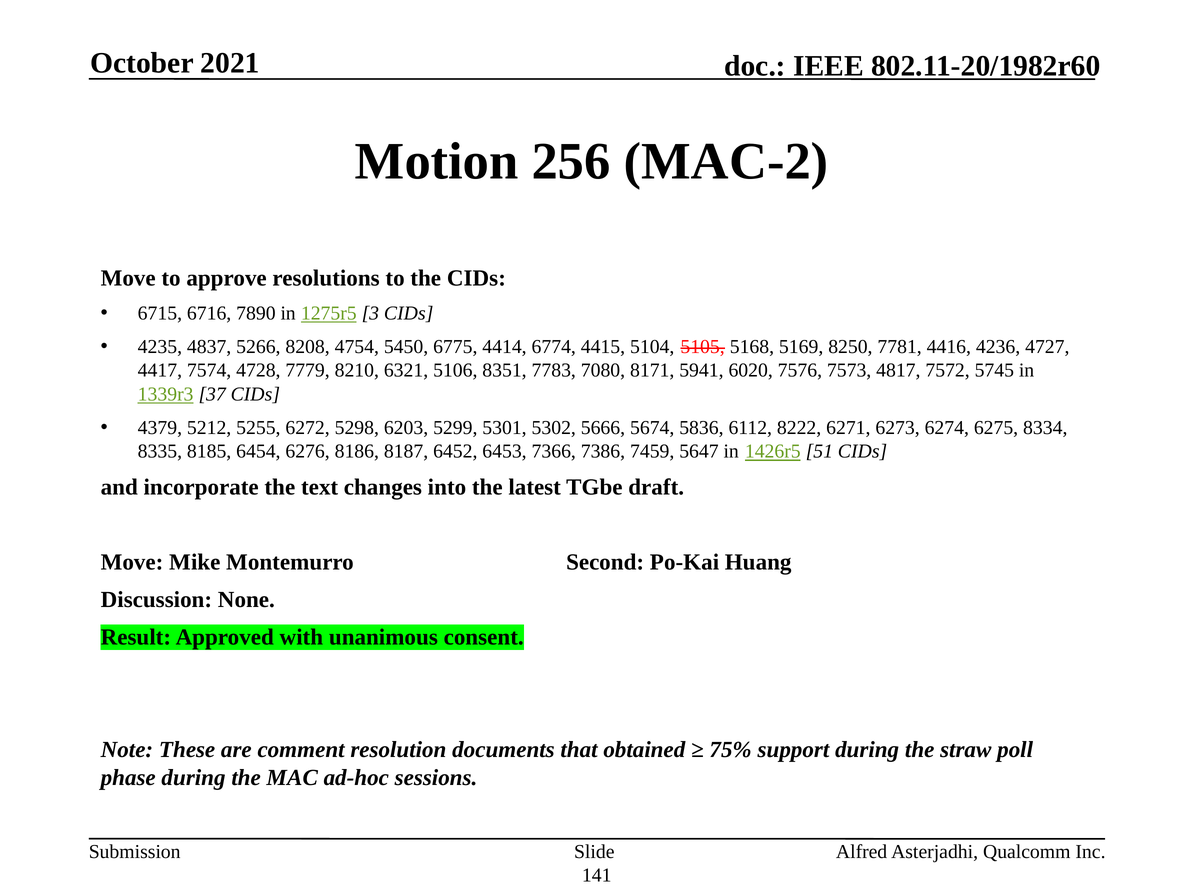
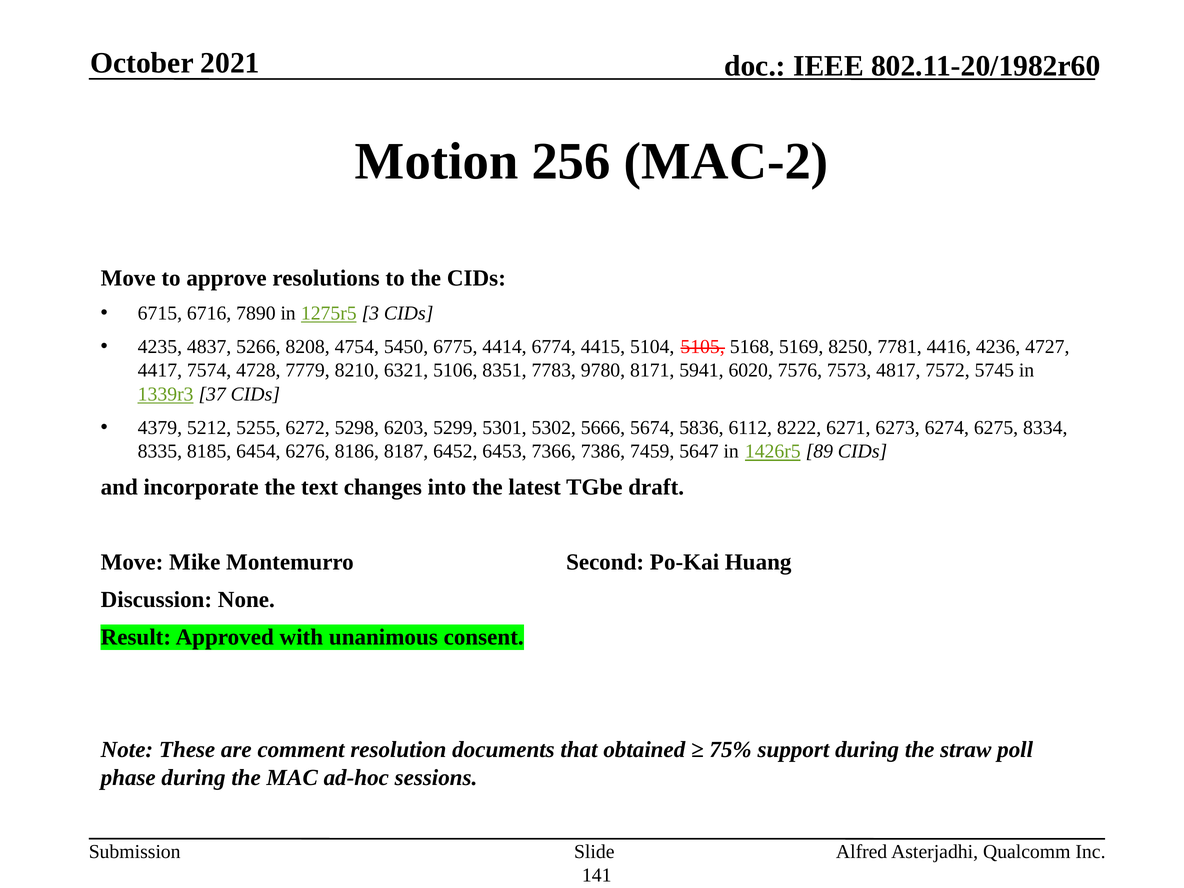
7080: 7080 -> 9780 (603, 370)
51: 51 -> 89 (819, 451)
